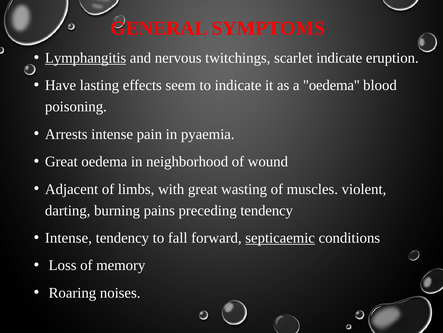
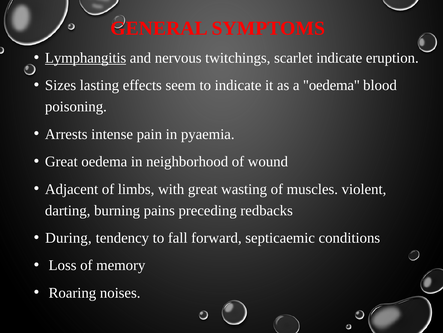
Have: Have -> Sizes (61, 85)
preceding tendency: tendency -> redbacks (267, 210)
Intense: Intense -> During (68, 237)
septicaemic underline: present -> none (280, 237)
